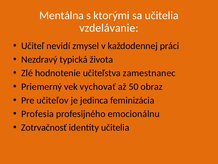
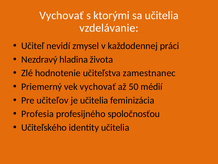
Mentálna: Mentálna -> Vychovať (61, 15)
typická: typická -> hladina (74, 59)
obraz: obraz -> médií (152, 86)
je jedinca: jedinca -> učitelia (94, 100)
emocionálnu: emocionálnu -> spoločnosťou (134, 114)
Zotrvačnosť: Zotrvačnosť -> Učiteľského (44, 127)
